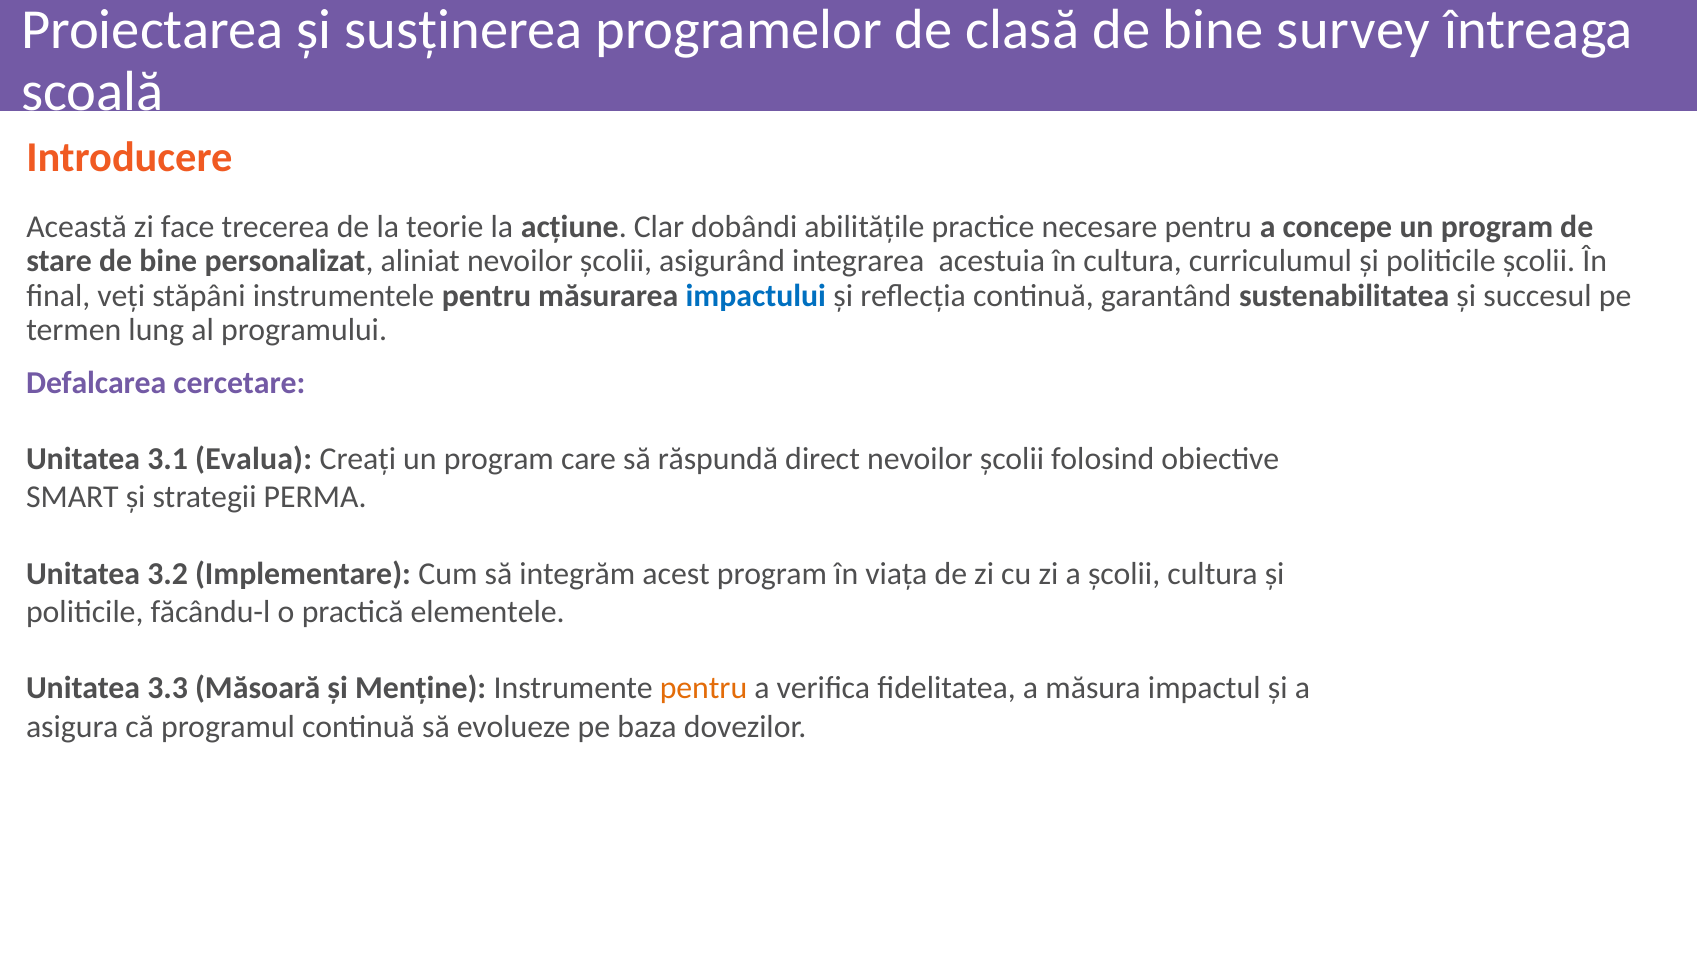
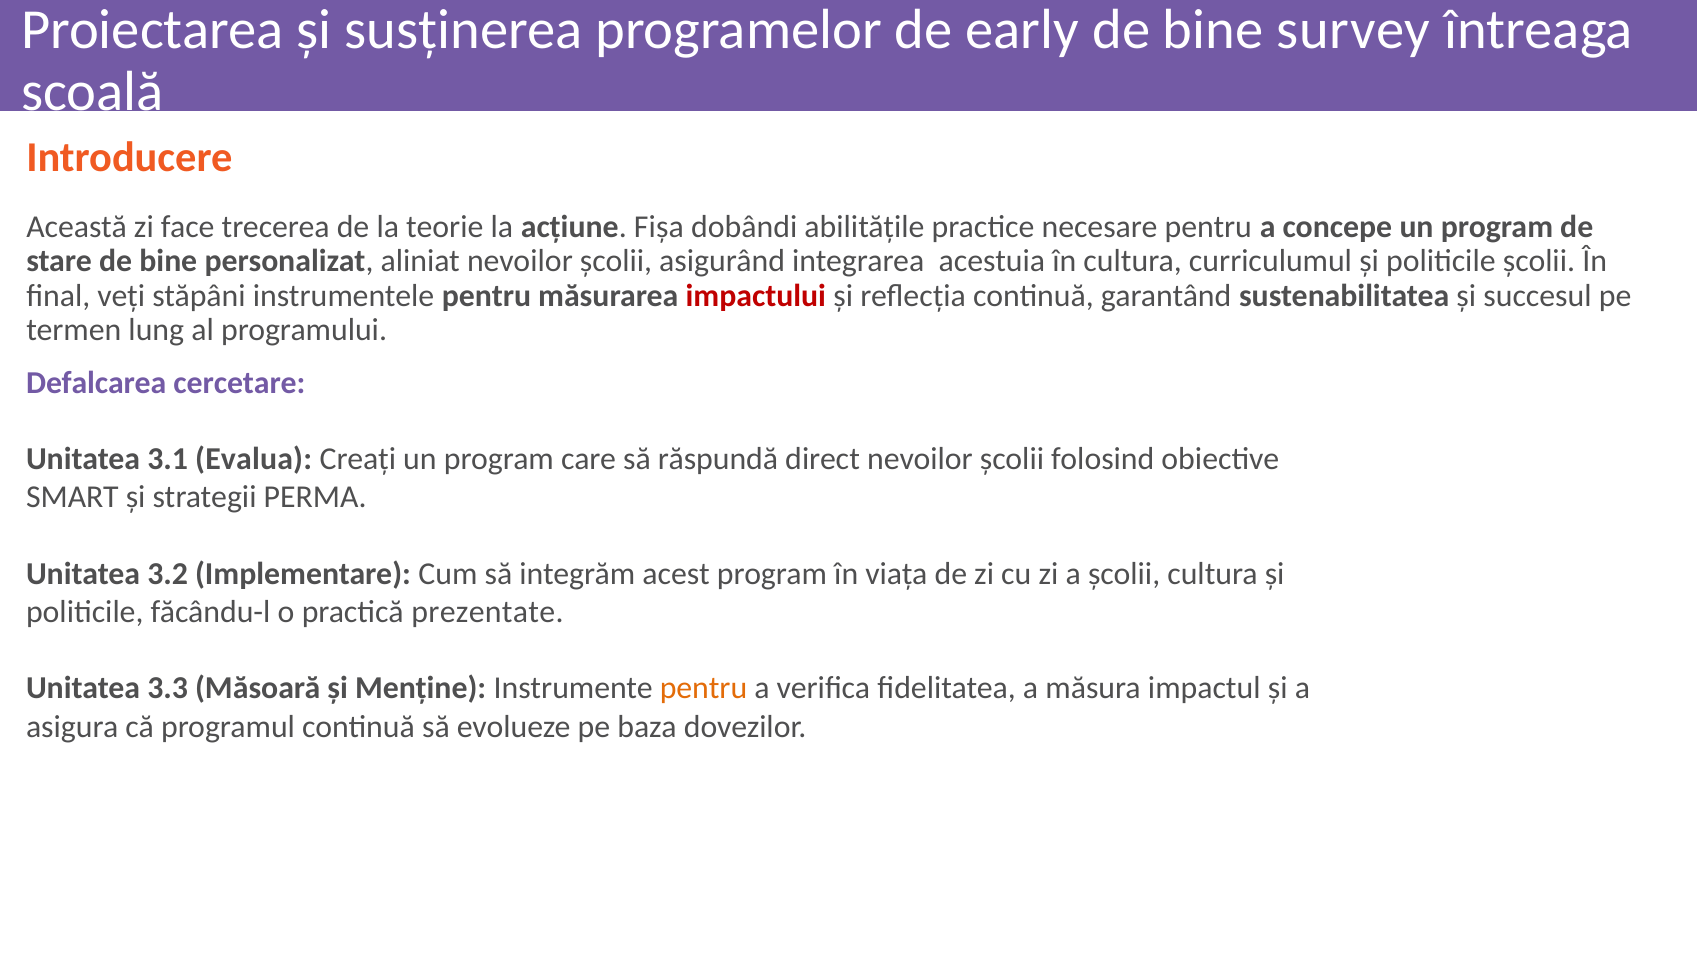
clasă: clasă -> early (1022, 30)
Clar: Clar -> Fișa (659, 227)
impactului colour: blue -> red (756, 296)
elementele: elementele -> prezentate (487, 612)
